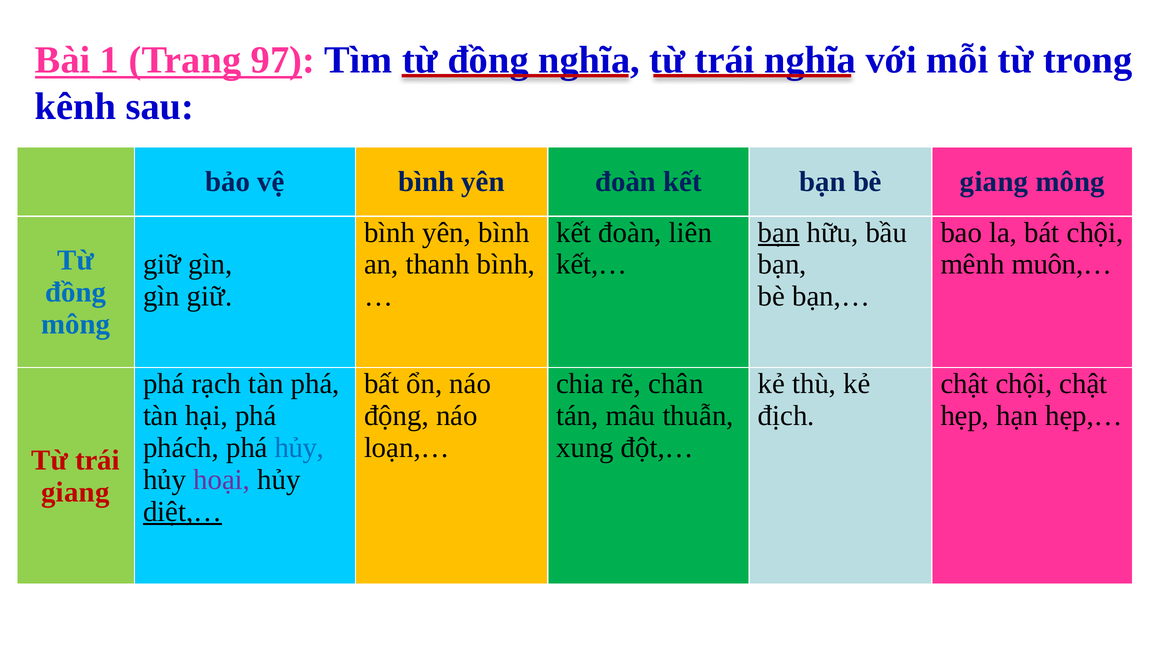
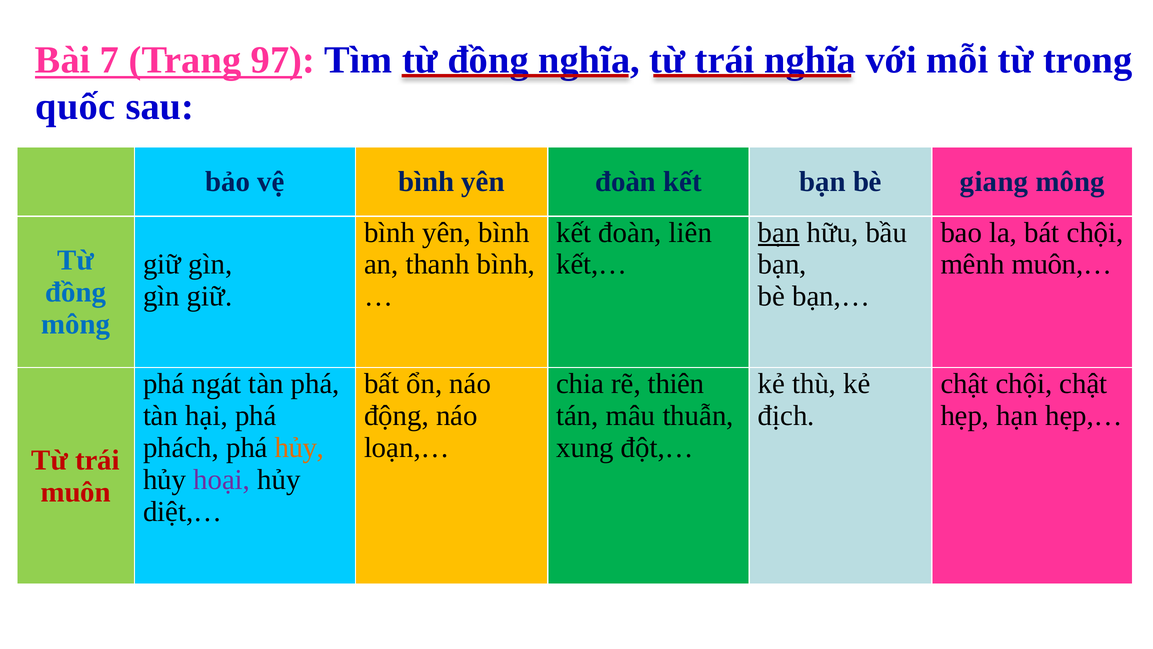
1: 1 -> 7 (110, 60)
kênh: kênh -> quốc (75, 106)
rạch: rạch -> ngát (217, 384)
chân: chân -> thiên (676, 384)
hủy colour: blue -> orange (299, 447)
giang: giang -> muôn (76, 492)
diệt,… underline: present -> none (183, 511)
